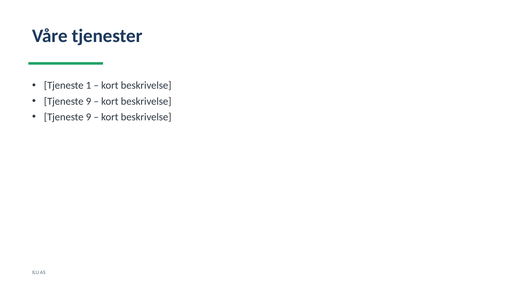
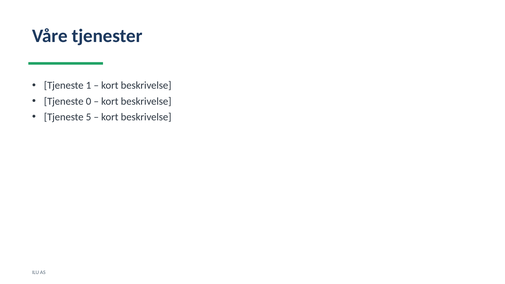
9: 9 -> 0 (89, 101)
9: 9 -> 5 (89, 117)
